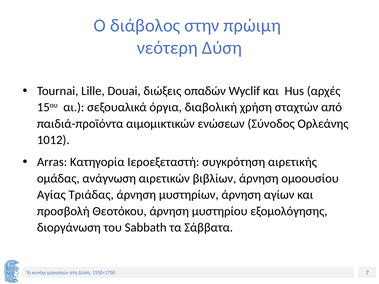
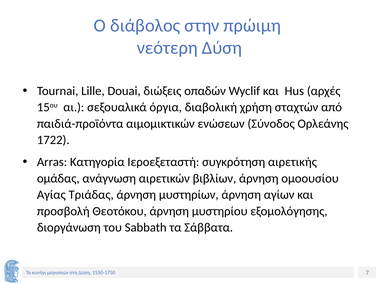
1012: 1012 -> 1722 (53, 140)
